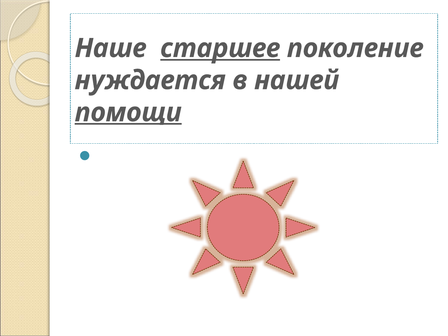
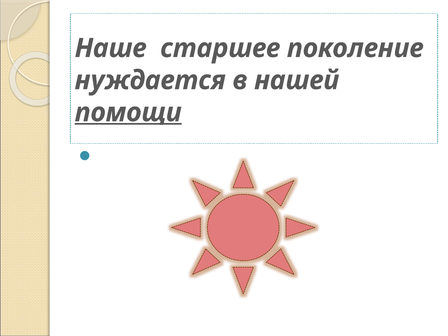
старшее underline: present -> none (220, 48)
